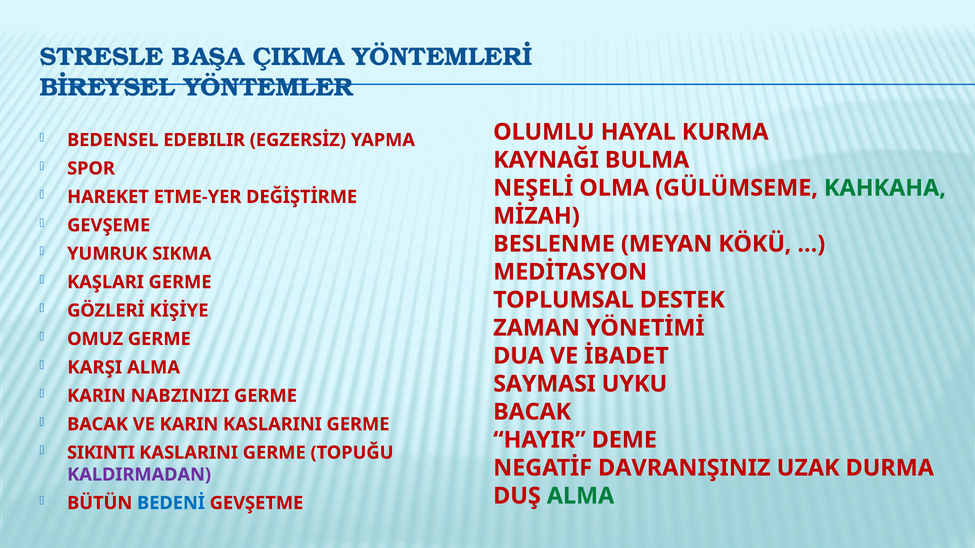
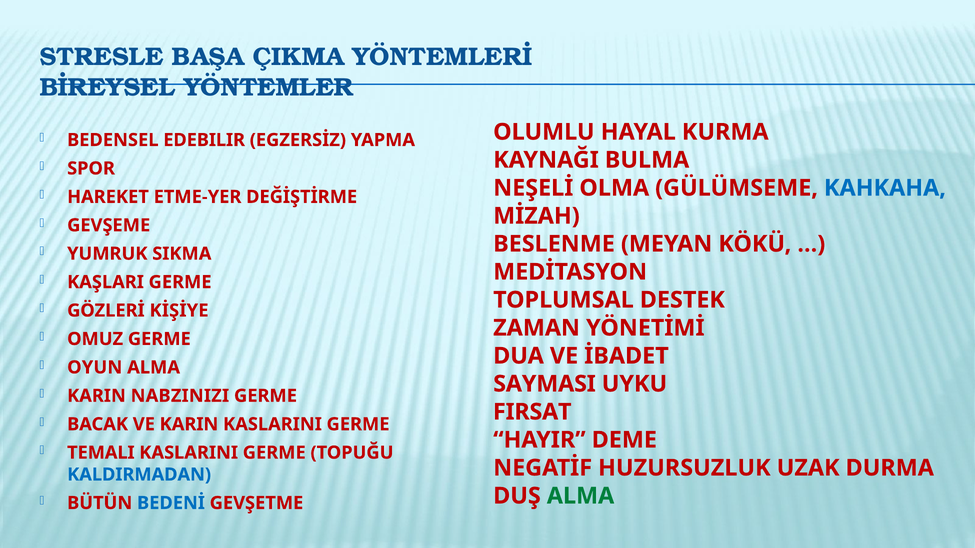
KAHKAHA colour: green -> blue (885, 188)
KARŞI: KARŞI -> OYUN (95, 368)
BACAK: BACAK -> FIRSAT (532, 412)
SIKINTI: SIKINTI -> TEMALI (101, 453)
DAVRANIŞINIZ: DAVRANIŞINIZ -> HUZURSUZLUK (684, 468)
KALDIRMADAN colour: purple -> blue (139, 475)
